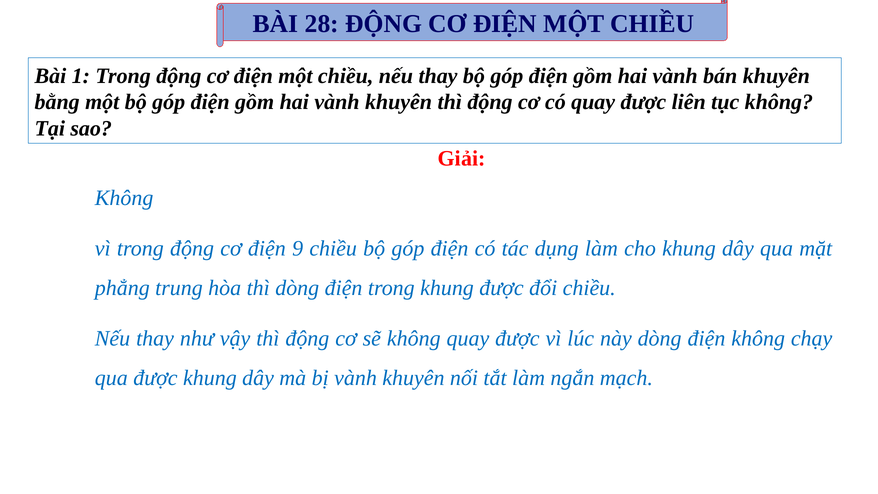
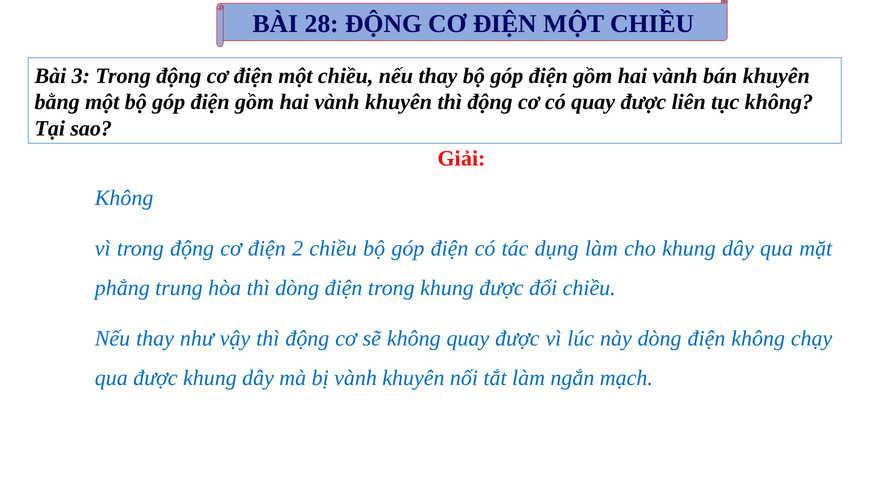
1: 1 -> 3 (81, 76)
9: 9 -> 2 (298, 248)
